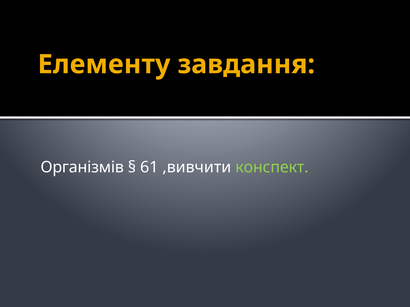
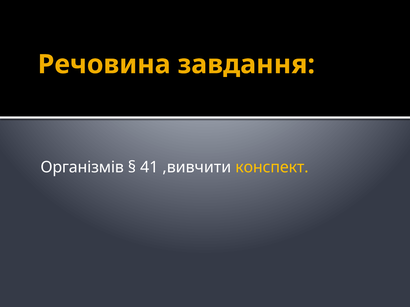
Елементу: Елементу -> Речовина (104, 65)
61: 61 -> 41 (149, 168)
конспект colour: light green -> yellow (272, 168)
